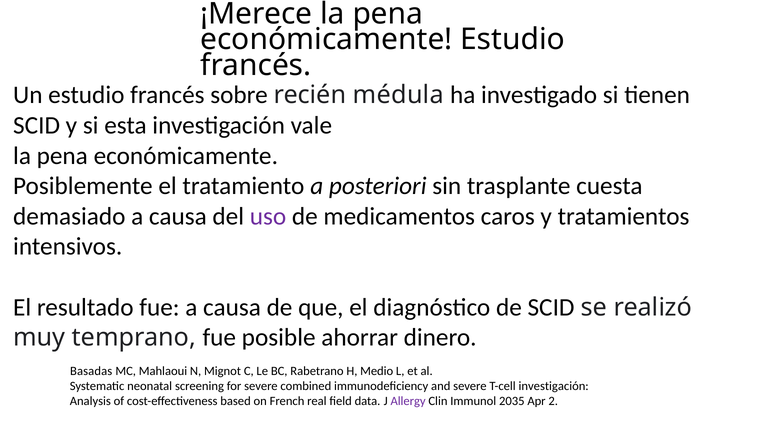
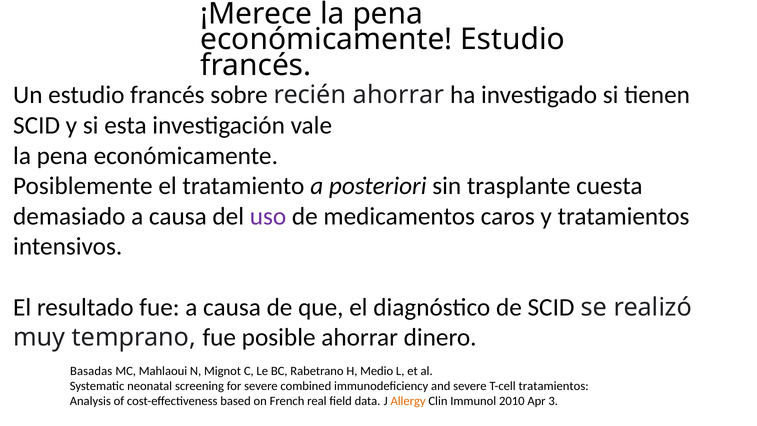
recién médula: médula -> ahorrar (398, 95)
T-cell investigación: investigación -> tratamientos (554, 386)
Allergy colour: purple -> orange (408, 401)
2035: 2035 -> 2010 (512, 401)
2: 2 -> 3 (553, 401)
